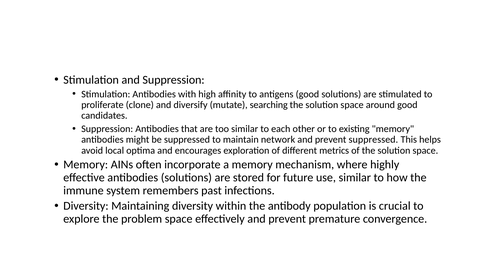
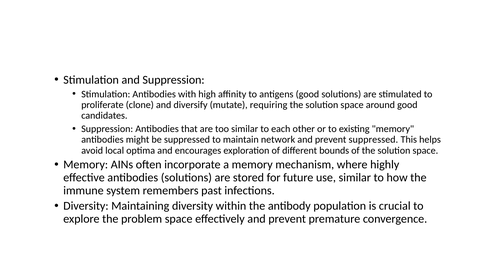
searching: searching -> requiring (269, 105)
metrics: metrics -> bounds (334, 150)
